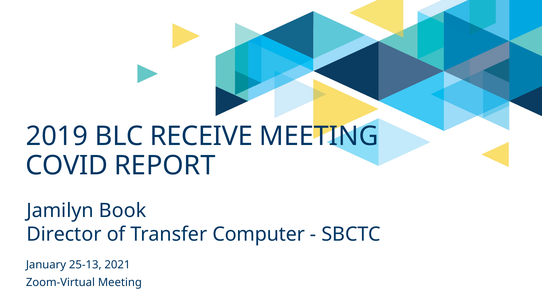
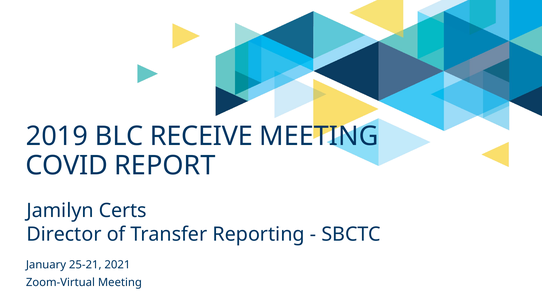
Book: Book -> Certs (123, 210)
Computer: Computer -> Reporting (259, 234)
25-13: 25-13 -> 25-21 (85, 265)
